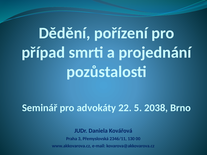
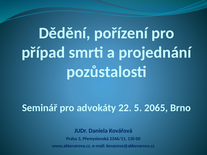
2038: 2038 -> 2065 (156, 108)
